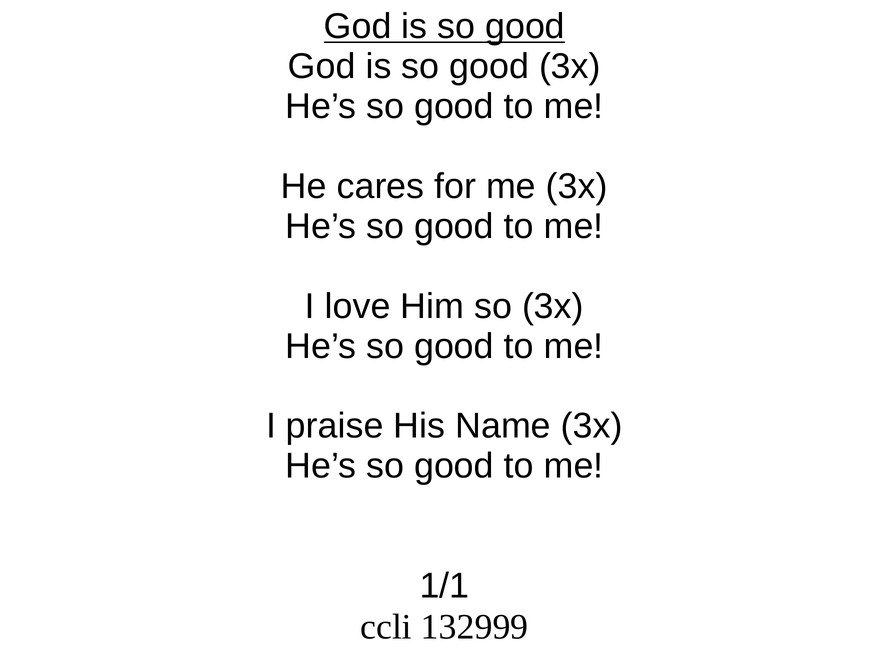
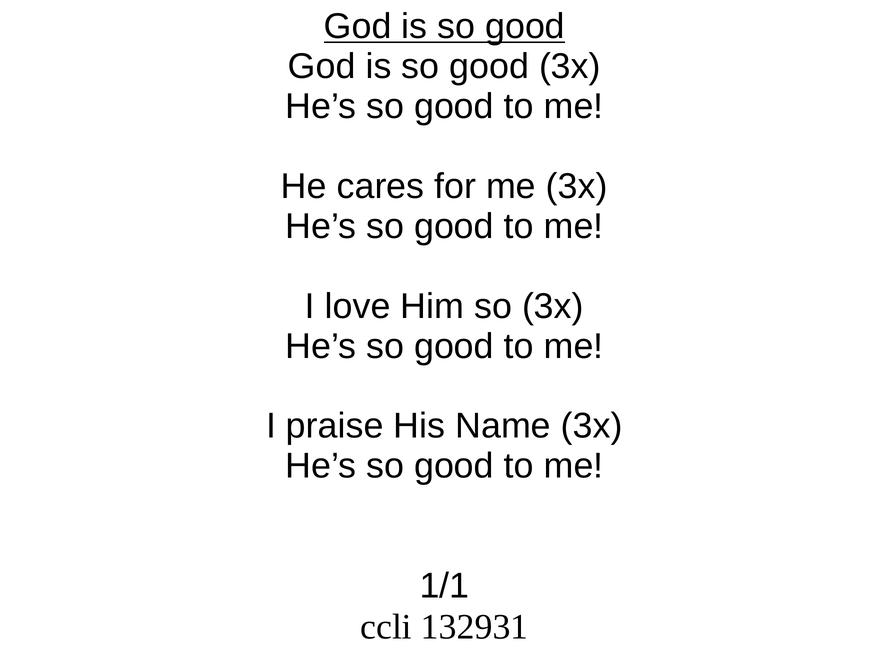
132999: 132999 -> 132931 (475, 627)
